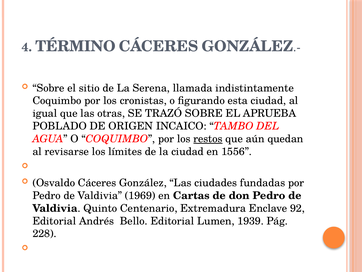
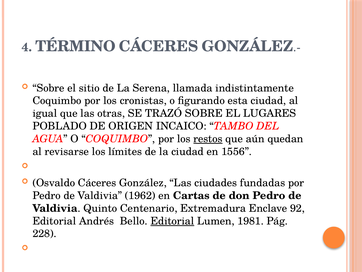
APRUEBA: APRUEBA -> LUGARES (270, 113)
1969: 1969 -> 1962 (140, 195)
Editorial underline: none -> present (172, 221)
1939: 1939 -> 1981 (251, 221)
